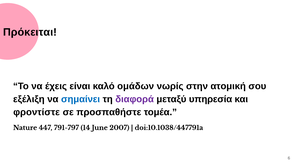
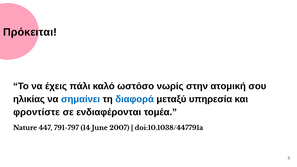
είναι: είναι -> πάλι (80, 86)
ομάδων: ομάδων -> ωστόσο (136, 86)
εξέλιξη: εξέλιξη -> ηλικίας (29, 99)
διαφορά colour: purple -> blue (135, 99)
προσπαθήστε: προσπαθήστε -> ενδιαφέρονται (109, 112)
